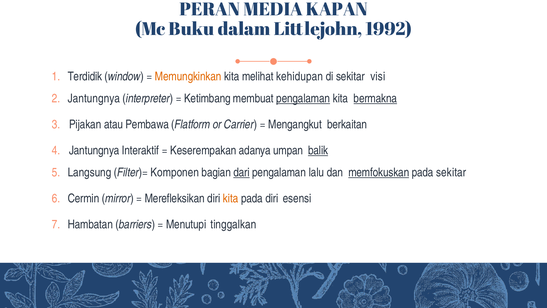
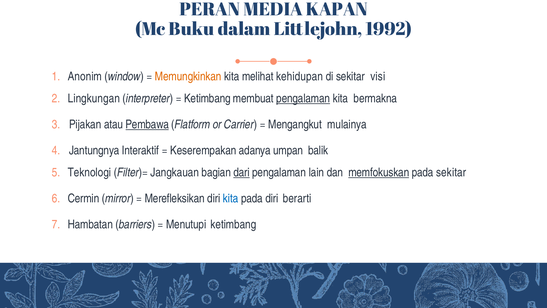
Terdidik: Terdidik -> Anonim (85, 76)
Jantungnya: Jantungnya -> Lingkungan (94, 98)
bermakna underline: present -> none (375, 98)
Pembawa underline: none -> present (147, 124)
berkaitan: berkaitan -> mulainya (347, 124)
balik underline: present -> none (318, 150)
Langsung: Langsung -> Teknologi (89, 172)
Komponen: Komponen -> Jangkauan (175, 172)
lalu: lalu -> lain (316, 172)
kita colour: orange -> blue (231, 198)
esensi: esensi -> berarti (297, 198)
Menutupi tinggalkan: tinggalkan -> ketimbang (233, 224)
